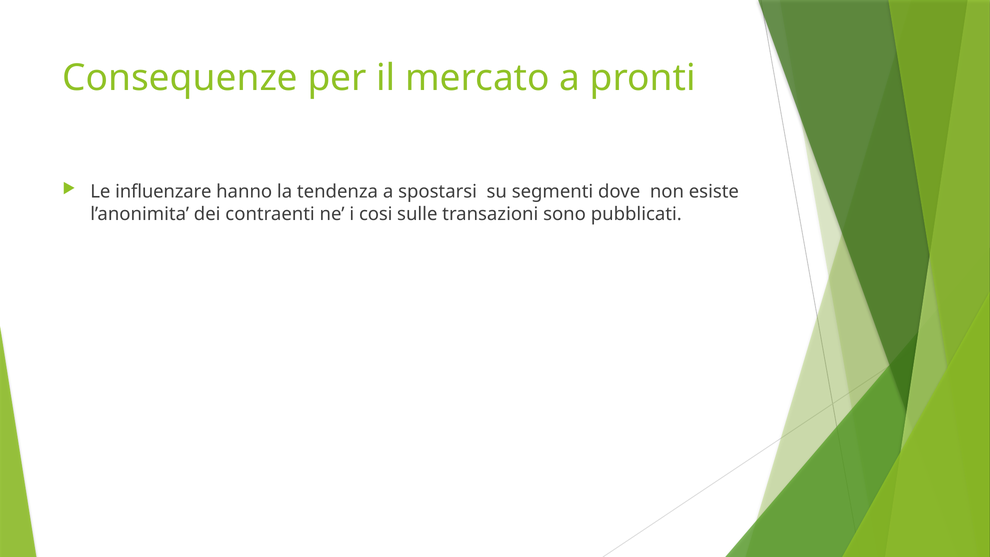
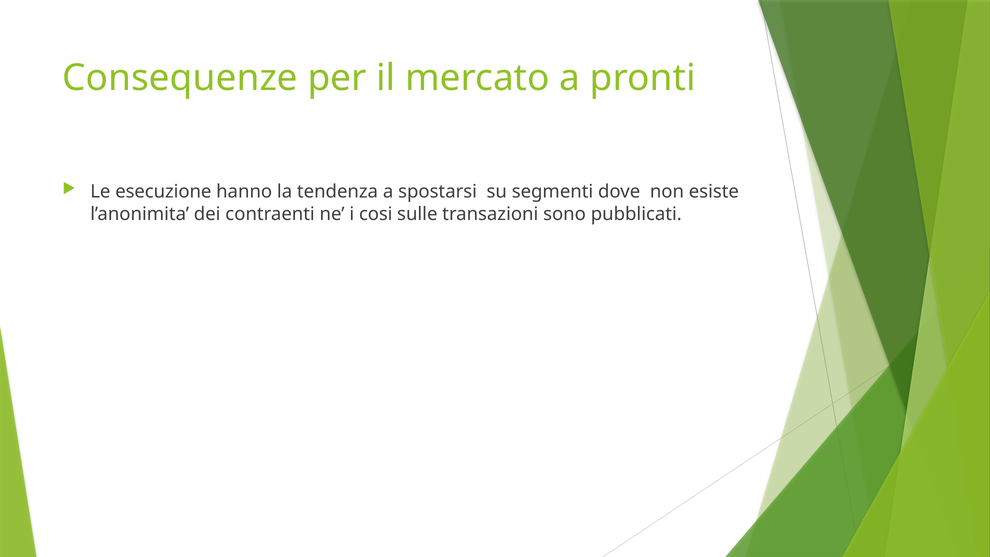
influenzare: influenzare -> esecuzione (163, 192)
